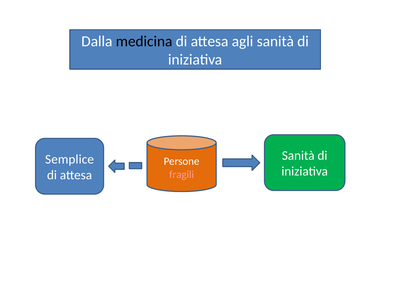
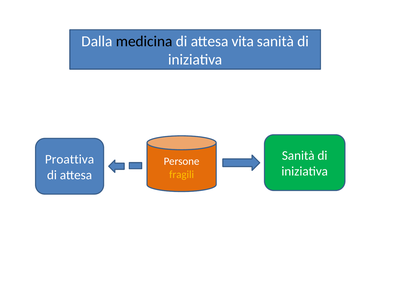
agli: agli -> vita (243, 41)
Semplice: Semplice -> Proattiva (70, 159)
fragili colour: pink -> yellow (182, 174)
